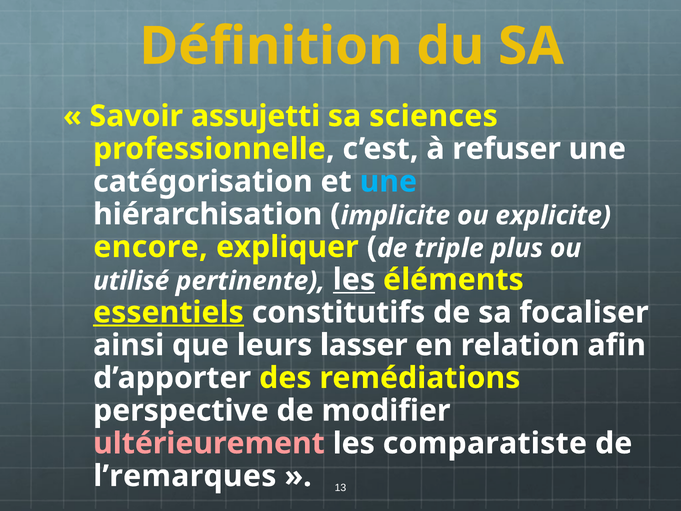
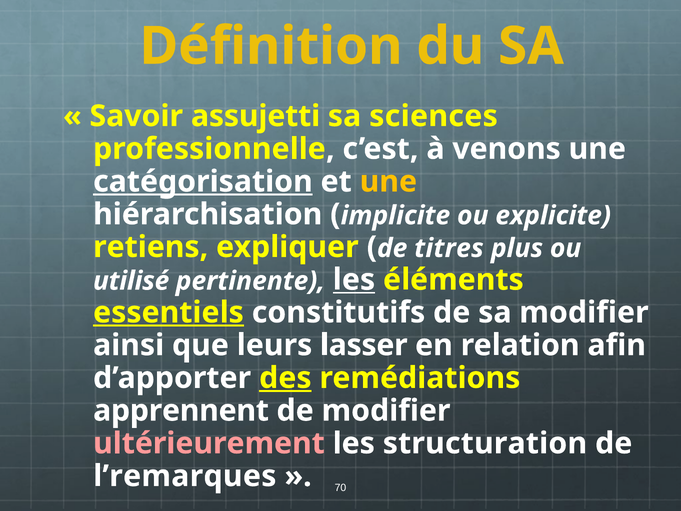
refuser: refuser -> venons (507, 149)
catégorisation underline: none -> present (203, 181)
une colour: light blue -> yellow (388, 181)
encore: encore -> retiens (151, 247)
triple: triple -> titres (449, 248)
sa focaliser: focaliser -> modifier (584, 312)
des underline: none -> present (285, 378)
perspective: perspective -> apprennent (181, 410)
comparatiste: comparatiste -> structuration (485, 443)
13: 13 -> 70 (340, 488)
